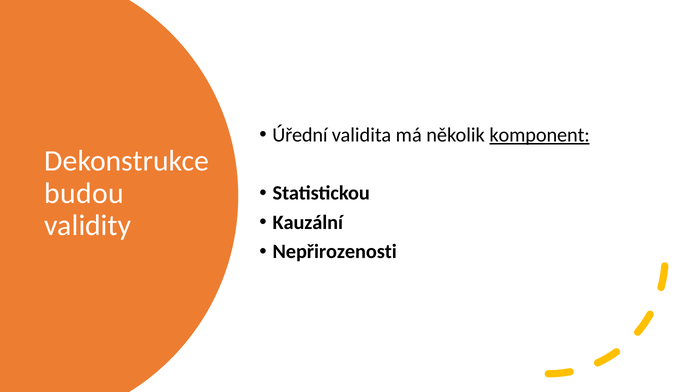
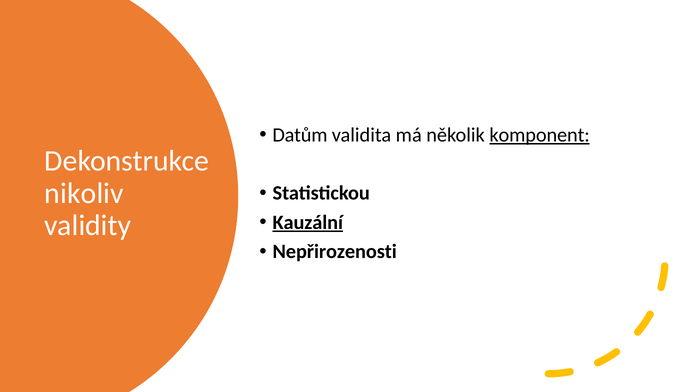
Úřední: Úřední -> Datům (300, 135)
budou: budou -> nikoliv (84, 193)
Kauzální underline: none -> present (308, 222)
